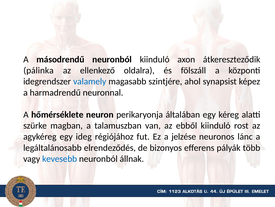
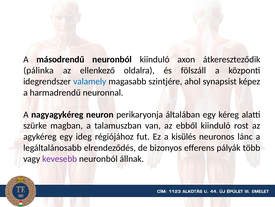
hőmérséklete: hőmérséklete -> nagyagykéreg (57, 114)
jelzése: jelzése -> kisülés (184, 136)
kevesebb colour: blue -> purple (60, 158)
